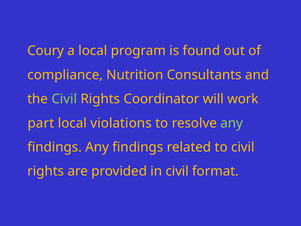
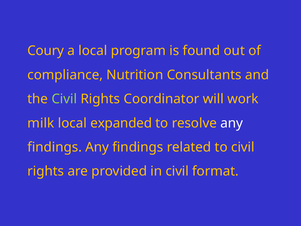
part: part -> milk (41, 123)
violations: violations -> expanded (121, 123)
any colour: light green -> white (232, 123)
